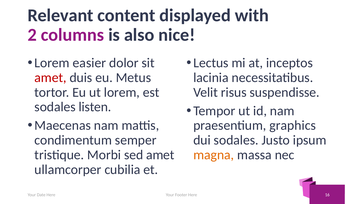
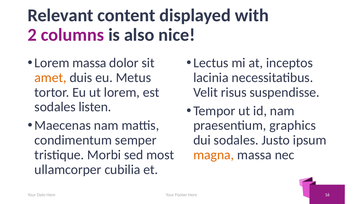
Lorem easier: easier -> massa (89, 63)
amet colour: red -> orange (50, 78)
sed amet: amet -> most (160, 155)
